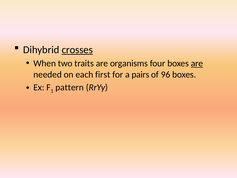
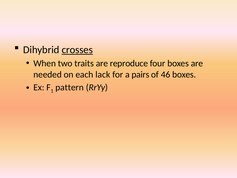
organisms: organisms -> reproduce (129, 63)
are underline: present -> none (197, 63)
first: first -> lack (103, 74)
96: 96 -> 46 (166, 74)
